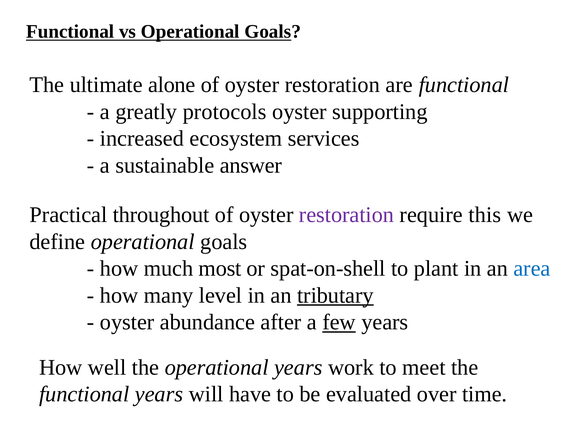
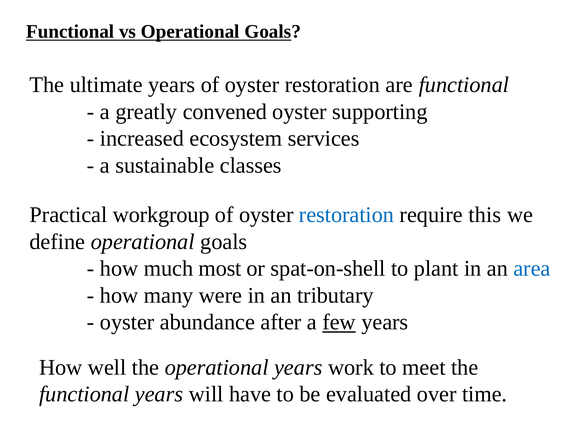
ultimate alone: alone -> years (172, 85)
protocols: protocols -> convened (225, 112)
answer: answer -> classes (251, 165)
throughout: throughout -> workgroup (161, 215)
restoration colour: purple -> blue (347, 215)
level: level -> were (221, 295)
tributary underline: present -> none (335, 295)
